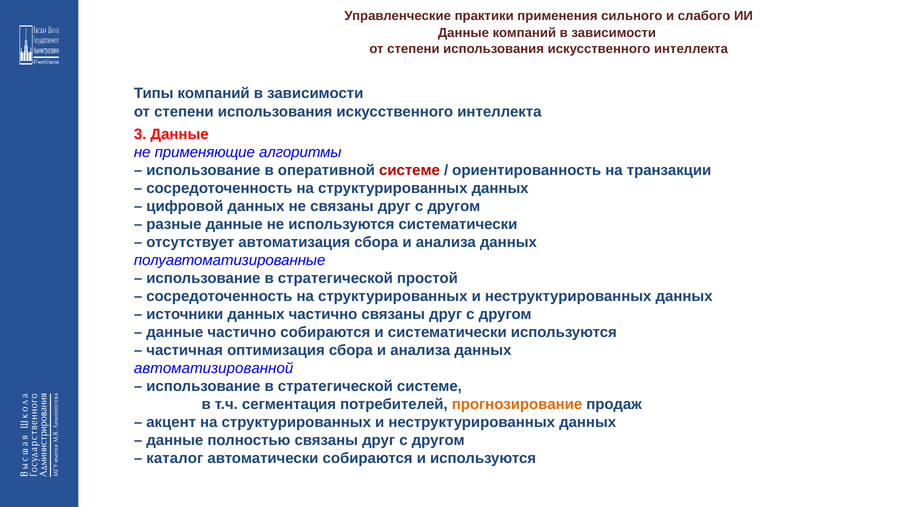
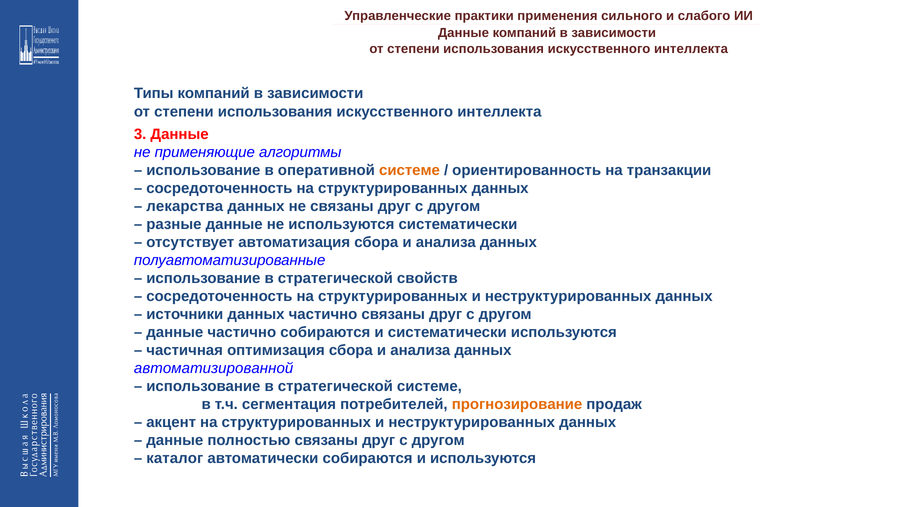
системе colour: red -> orange (410, 170)
цифровой: цифровой -> лекарства (185, 206)
простой: простой -> свойств (427, 278)
